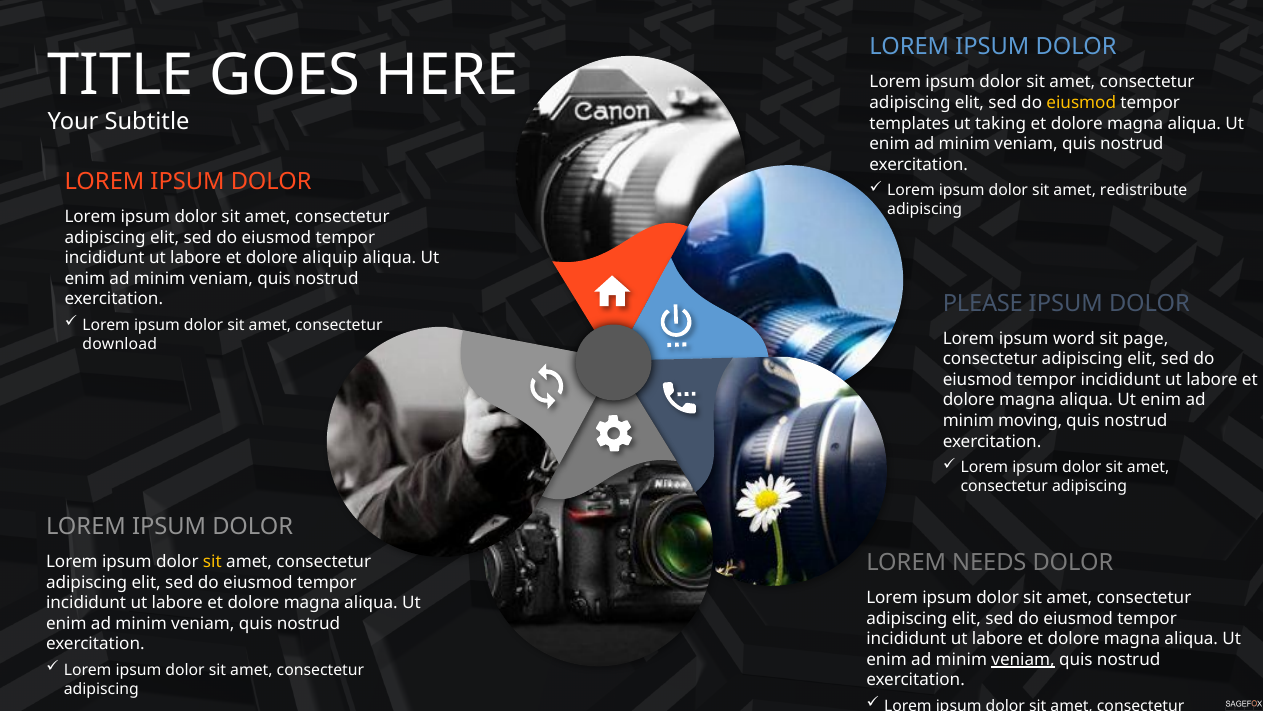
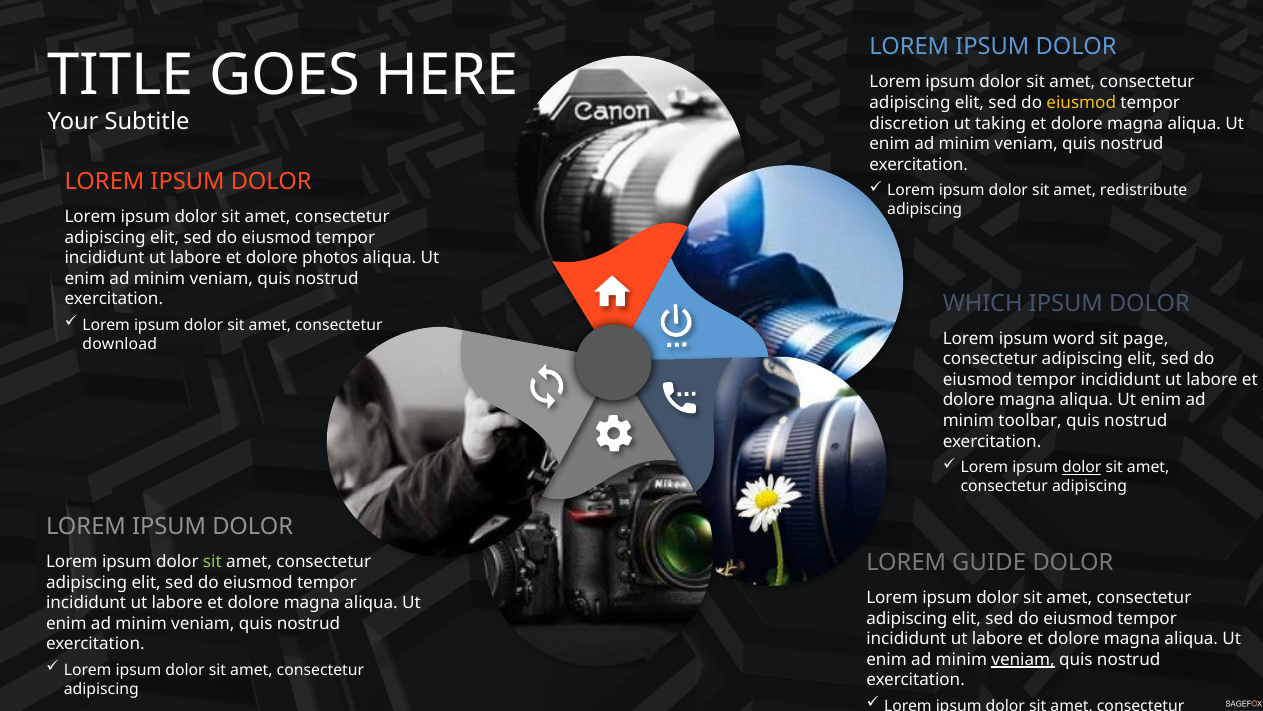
templates: templates -> discretion (909, 123)
aliquip: aliquip -> photos (330, 258)
PLEASE: PLEASE -> WHICH (983, 303)
moving: moving -> toolbar (1030, 420)
dolor underline: none -> present (1082, 467)
NEEDS: NEEDS -> GUIDE (989, 562)
sit colour: yellow -> light green (212, 562)
